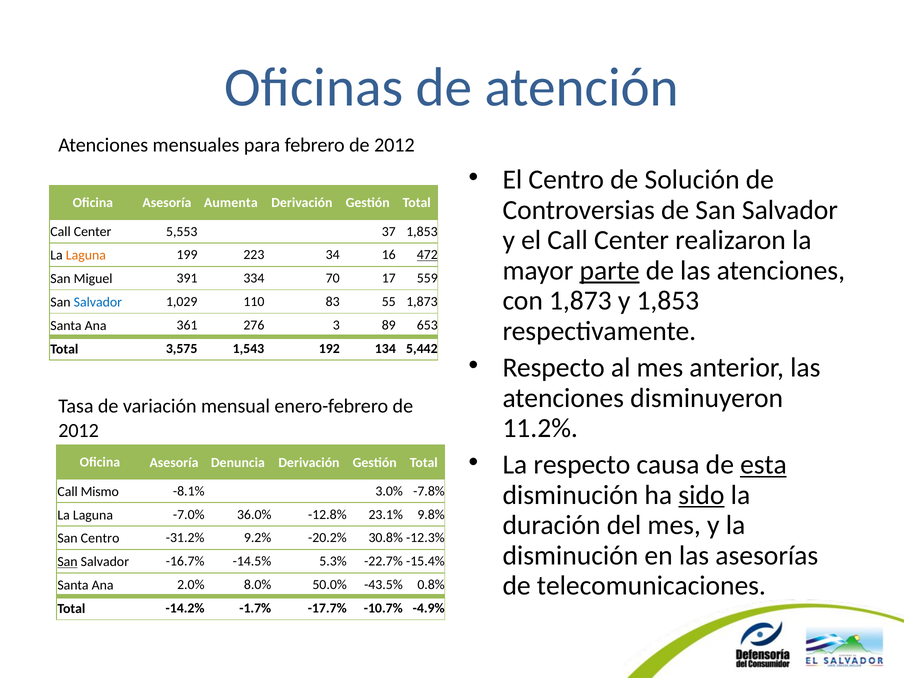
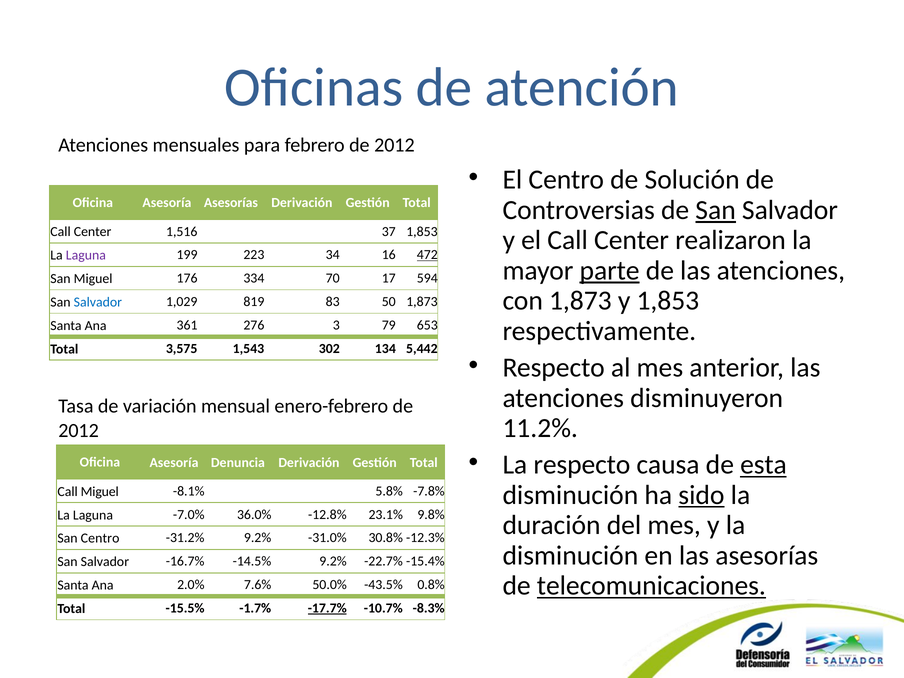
Asesoría Aumenta: Aumenta -> Asesorías (231, 203)
San underline: none -> present (716, 210)
5,553: 5,553 -> 1,516 (182, 231)
Laguna colour: orange -> purple (86, 255)
391: 391 -> 176 (187, 278)
559: 559 -> 594 (427, 278)
110: 110 -> 819 (254, 302)
55: 55 -> 50 (389, 302)
89: 89 -> 79 (389, 325)
192: 192 -> 302 (329, 349)
Call Mismo: Mismo -> Miguel (100, 492)
3.0%: 3.0% -> 5.8% (389, 491)
-20.2%: -20.2% -> -31.0% (327, 538)
San underline: present -> none (68, 562)
-14.5% 5.3%: 5.3% -> 9.2% (333, 561)
telecomunicaciones underline: none -> present (651, 586)
8.0%: 8.0% -> 7.6% (258, 585)
-14.2%: -14.2% -> -15.5% (185, 608)
-17.7% underline: none -> present (327, 608)
-4.9%: -4.9% -> -8.3% (429, 608)
